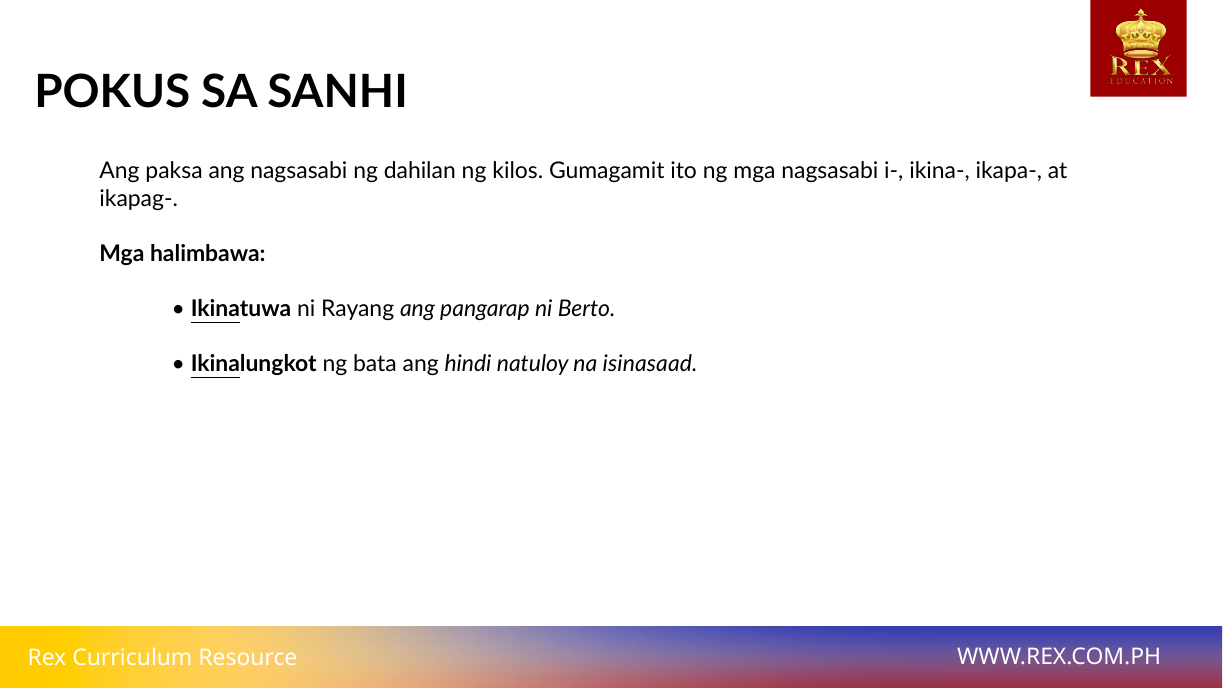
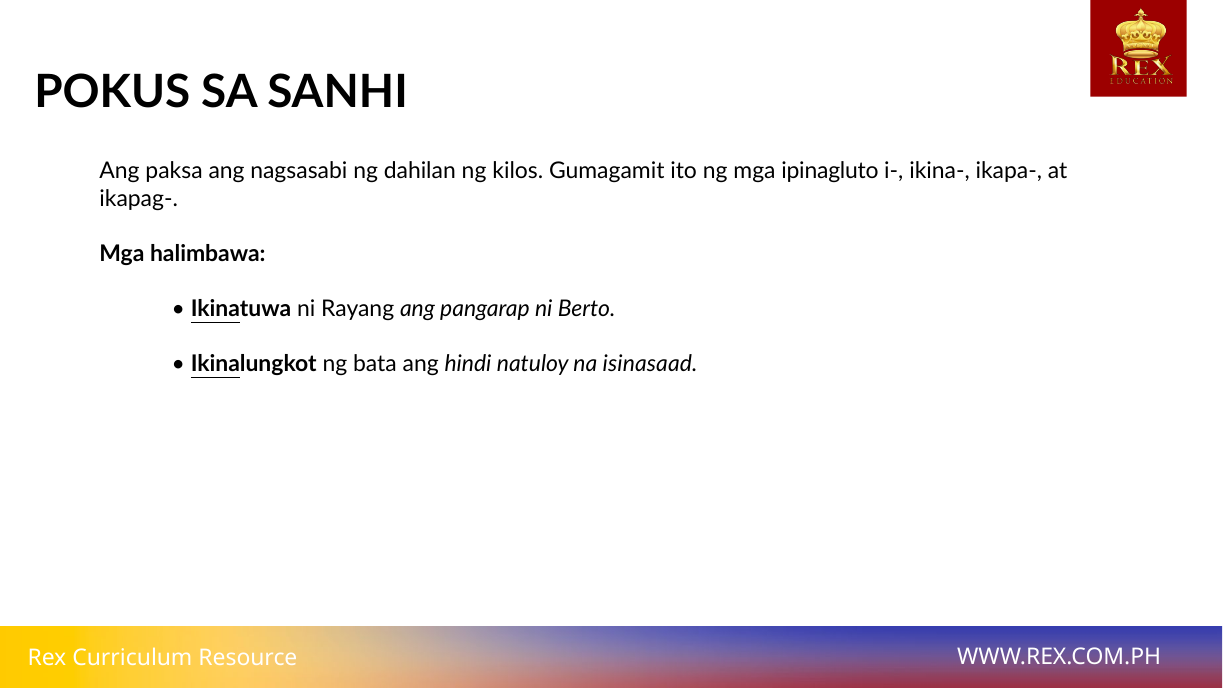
mga nagsasabi: nagsasabi -> ipinagluto (830, 171)
